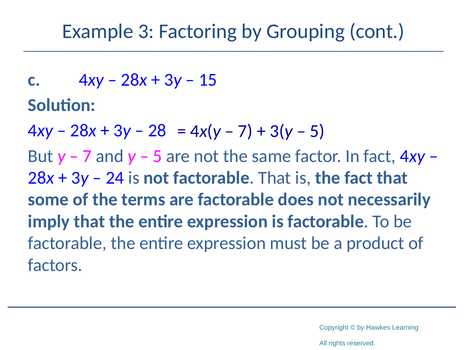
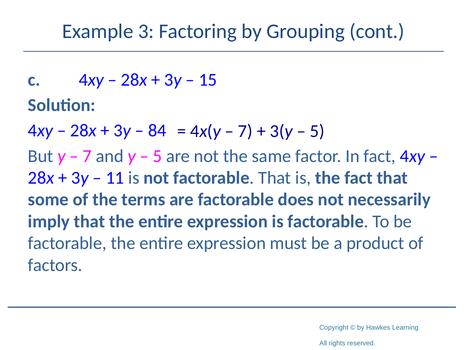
28: 28 -> 84 (157, 131)
24: 24 -> 11 (115, 178)
